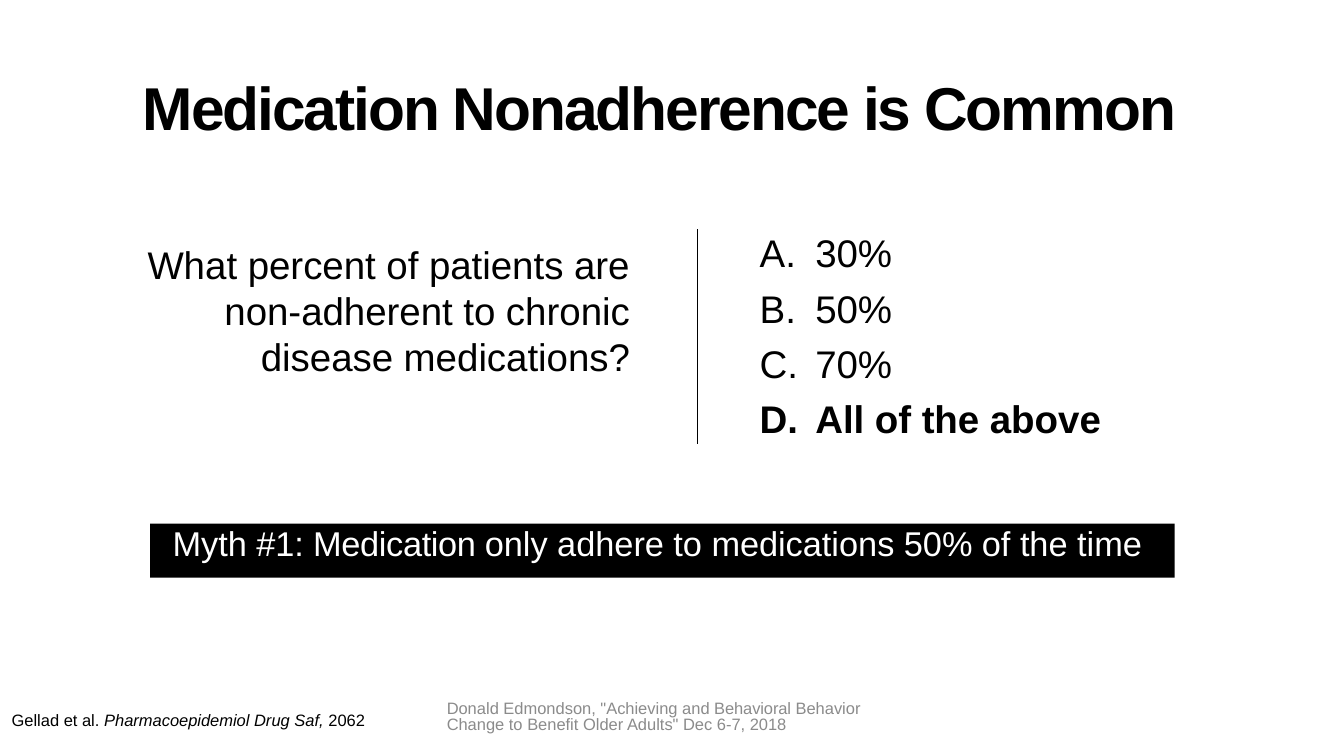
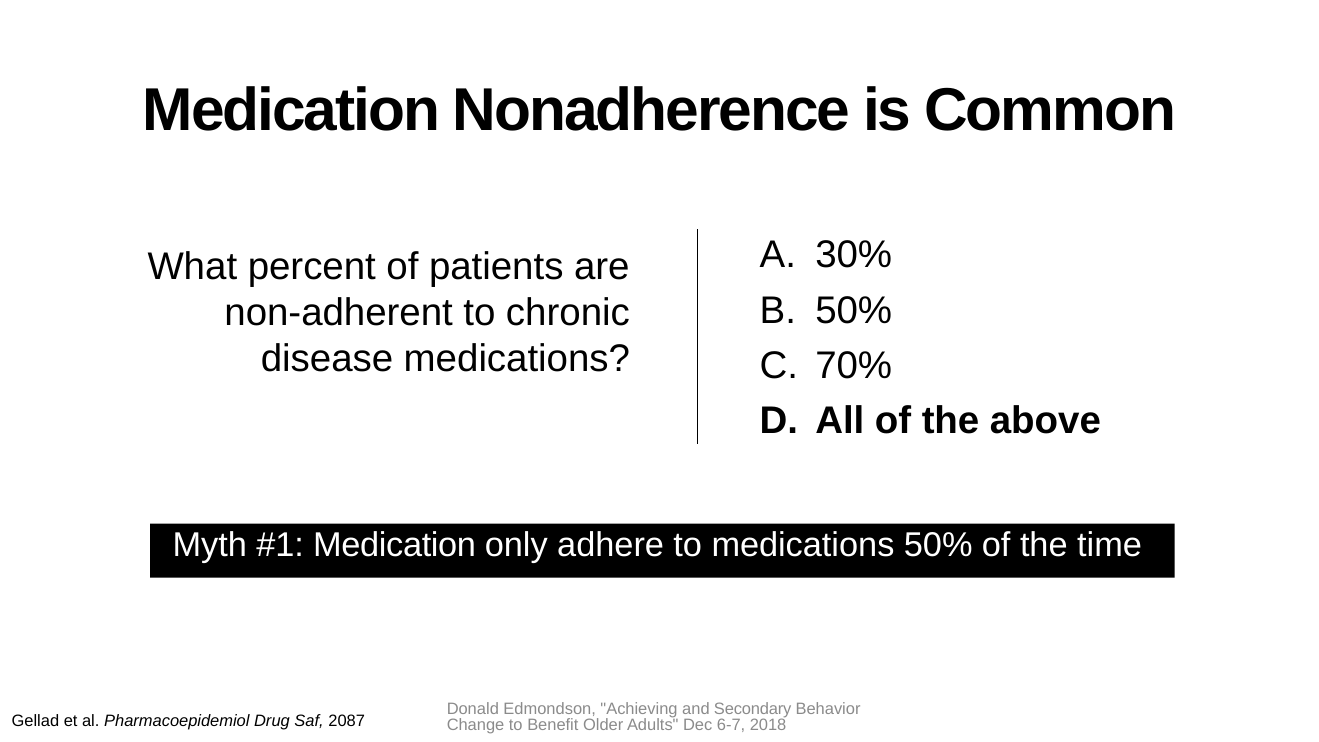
Behavioral: Behavioral -> Secondary (753, 709)
2062: 2062 -> 2087 (347, 721)
